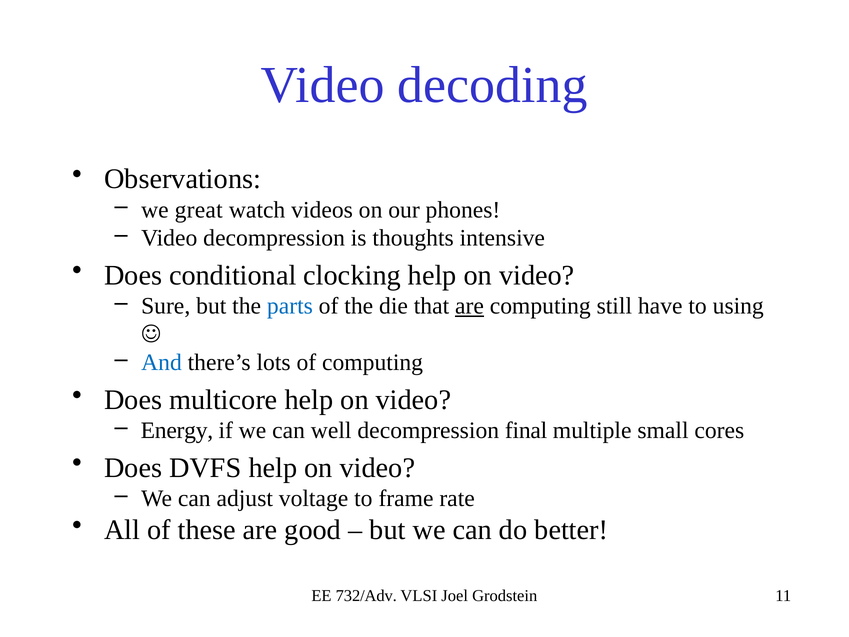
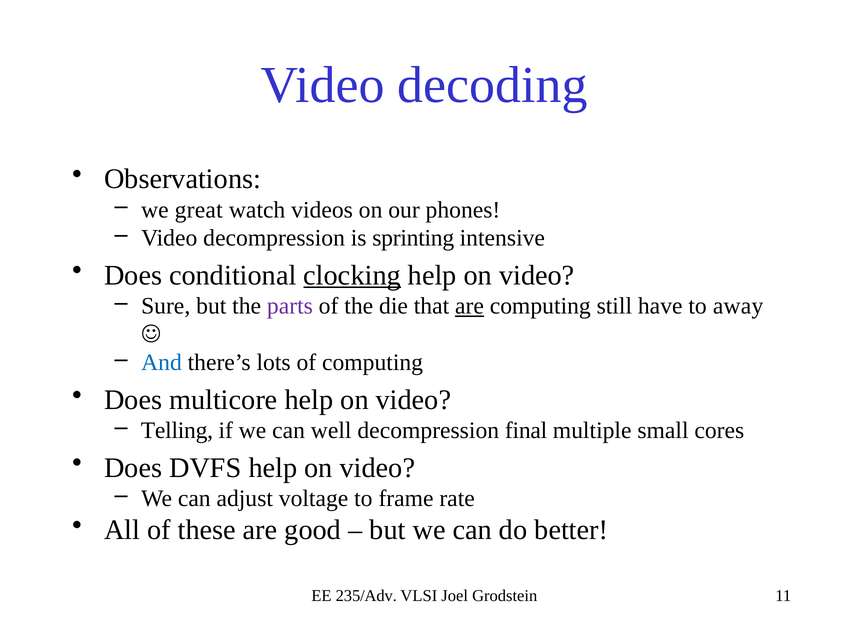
thoughts: thoughts -> sprinting (413, 238)
clocking underline: none -> present (352, 275)
parts colour: blue -> purple (290, 306)
using: using -> away (738, 306)
Energy: Energy -> Telling (177, 430)
732/Adv: 732/Adv -> 235/Adv (366, 595)
